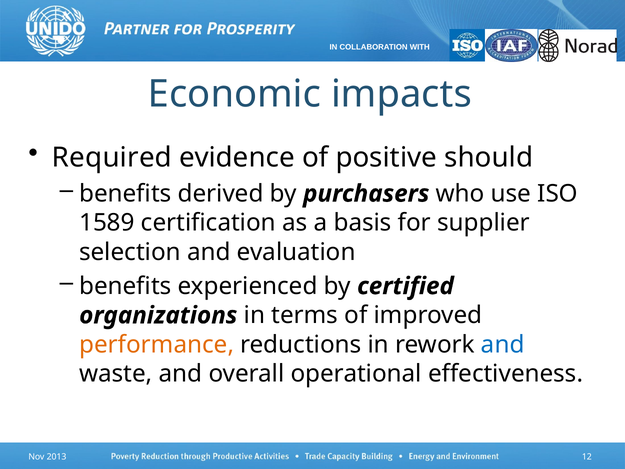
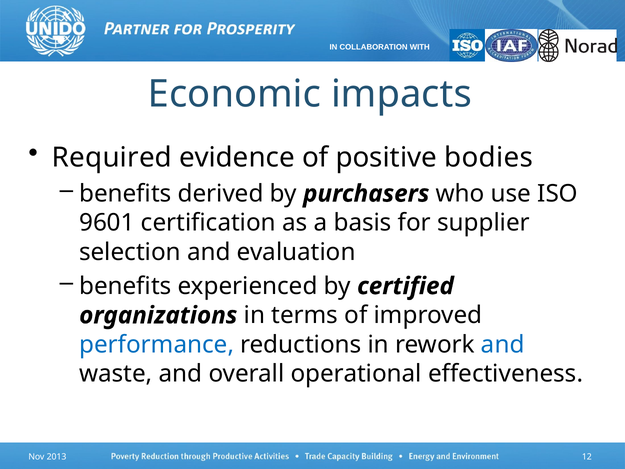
should: should -> bodies (489, 158)
1589: 1589 -> 9601 (107, 223)
performance colour: orange -> blue (157, 344)
